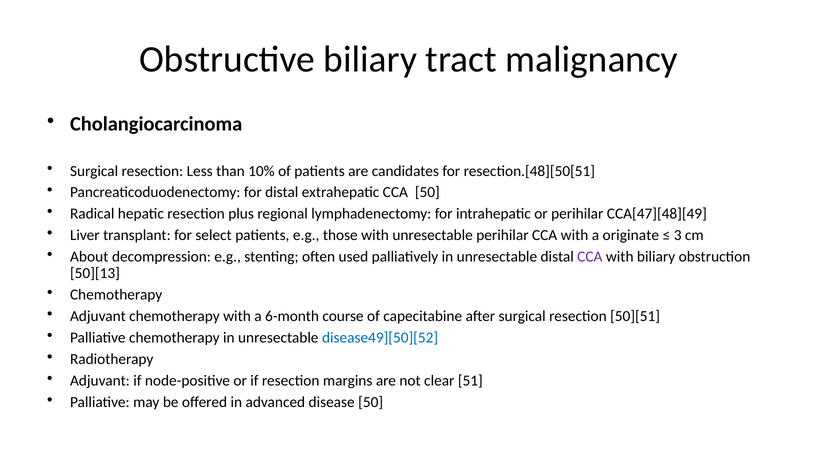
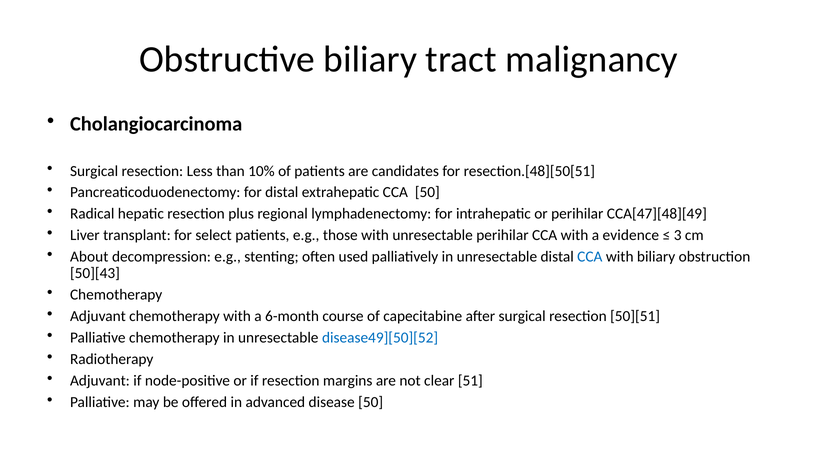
originate: originate -> evidence (631, 235)
CCA colour: purple -> blue (590, 257)
50][13: 50][13 -> 50][43 (95, 273)
